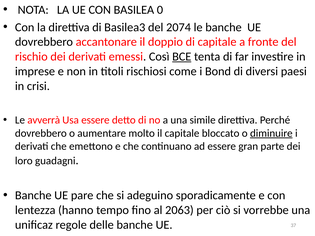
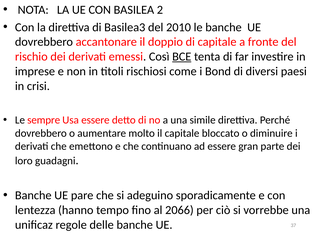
0: 0 -> 2 (160, 10)
2074: 2074 -> 2010 (179, 27)
avverrà: avverrà -> sempre (44, 120)
diminuire underline: present -> none (271, 133)
2063: 2063 -> 2066 (179, 210)
